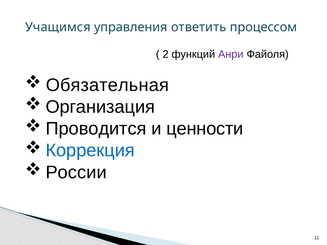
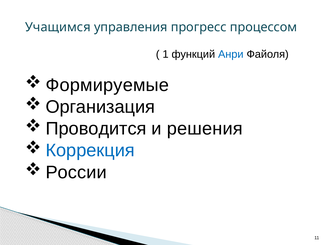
ответить: ответить -> прогресс (199, 27)
2: 2 -> 1 (166, 54)
Анри colour: purple -> blue (231, 54)
Обязательная: Обязательная -> Формируемые (107, 85)
ценности: ценности -> решения (205, 129)
